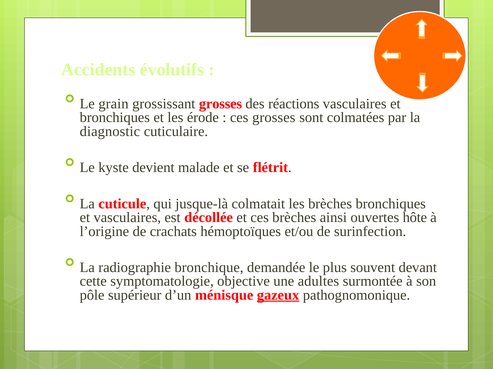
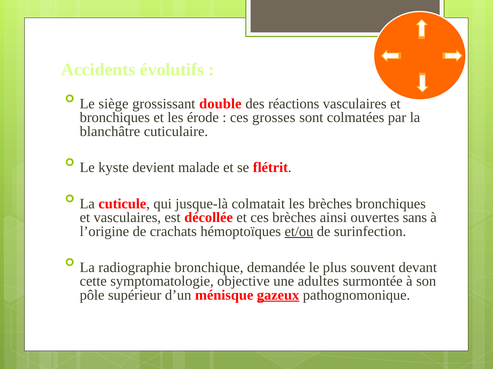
grain: grain -> siège (113, 104)
grossissant grosses: grosses -> double (220, 104)
diagnostic: diagnostic -> blanchâtre (110, 132)
hôte: hôte -> sans (415, 218)
et/ou underline: none -> present (299, 232)
